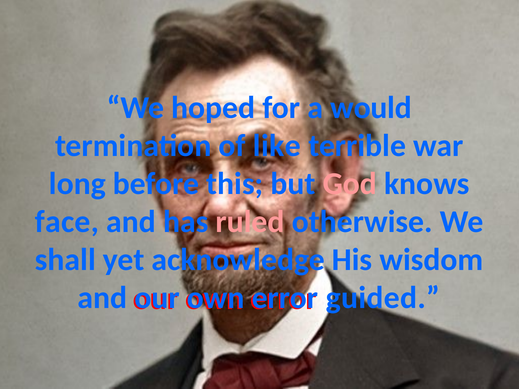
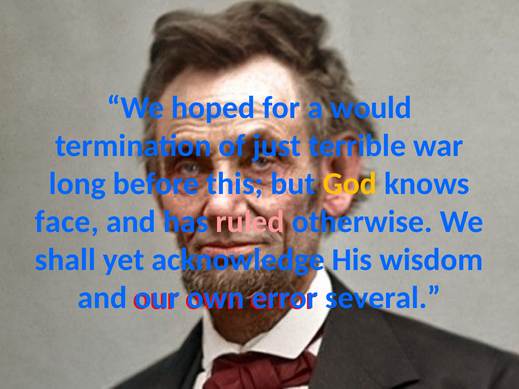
like: like -> just (277, 146)
God colour: pink -> yellow (350, 184)
guided: guided -> several (383, 298)
